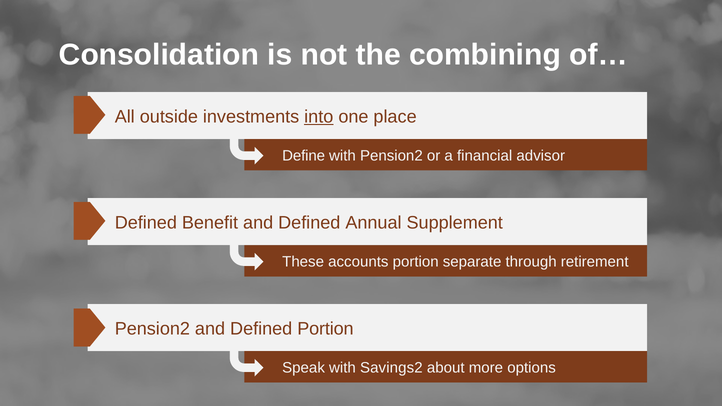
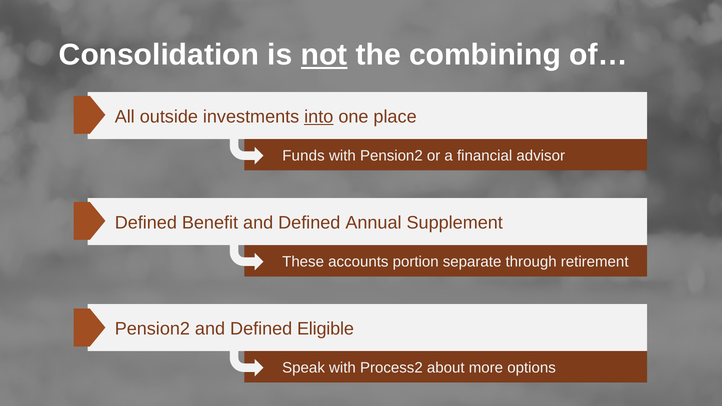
not underline: none -> present (324, 55)
Define: Define -> Funds (303, 156)
Defined Portion: Portion -> Eligible (325, 329)
Savings2: Savings2 -> Process2 (391, 368)
